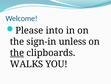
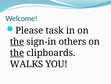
into: into -> task (55, 30)
the underline: none -> present (17, 41)
unless: unless -> others (72, 41)
